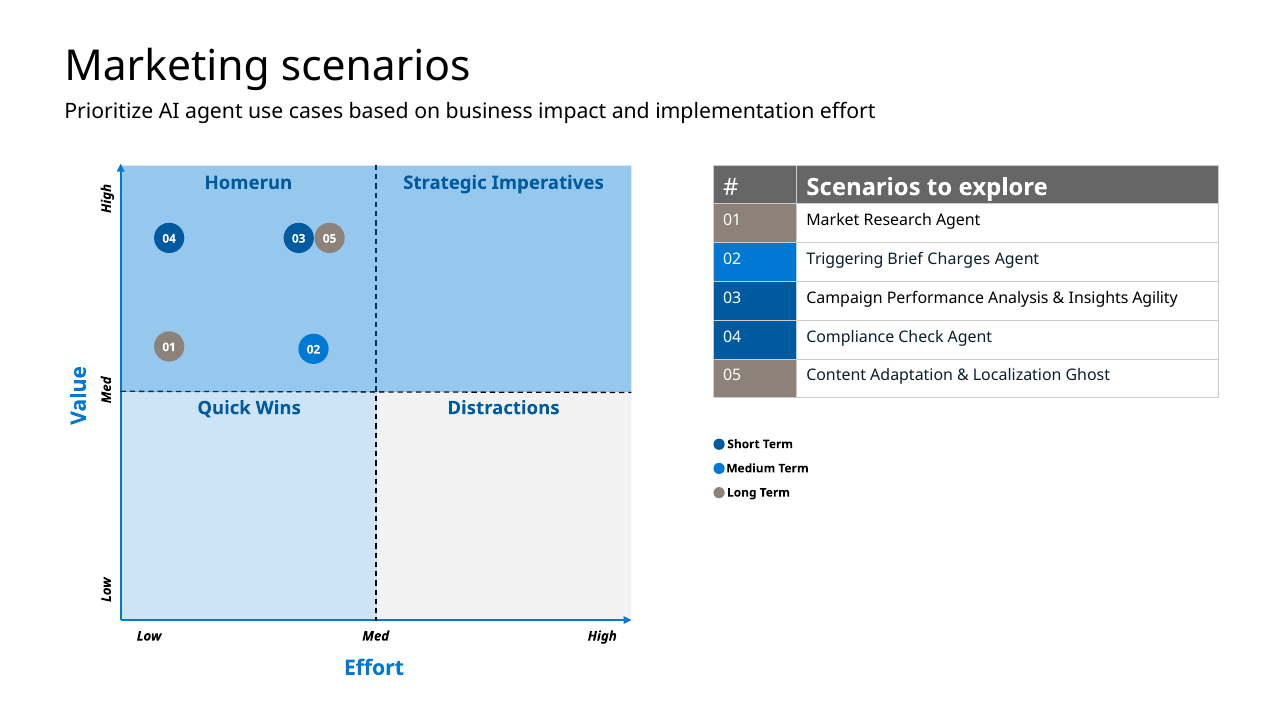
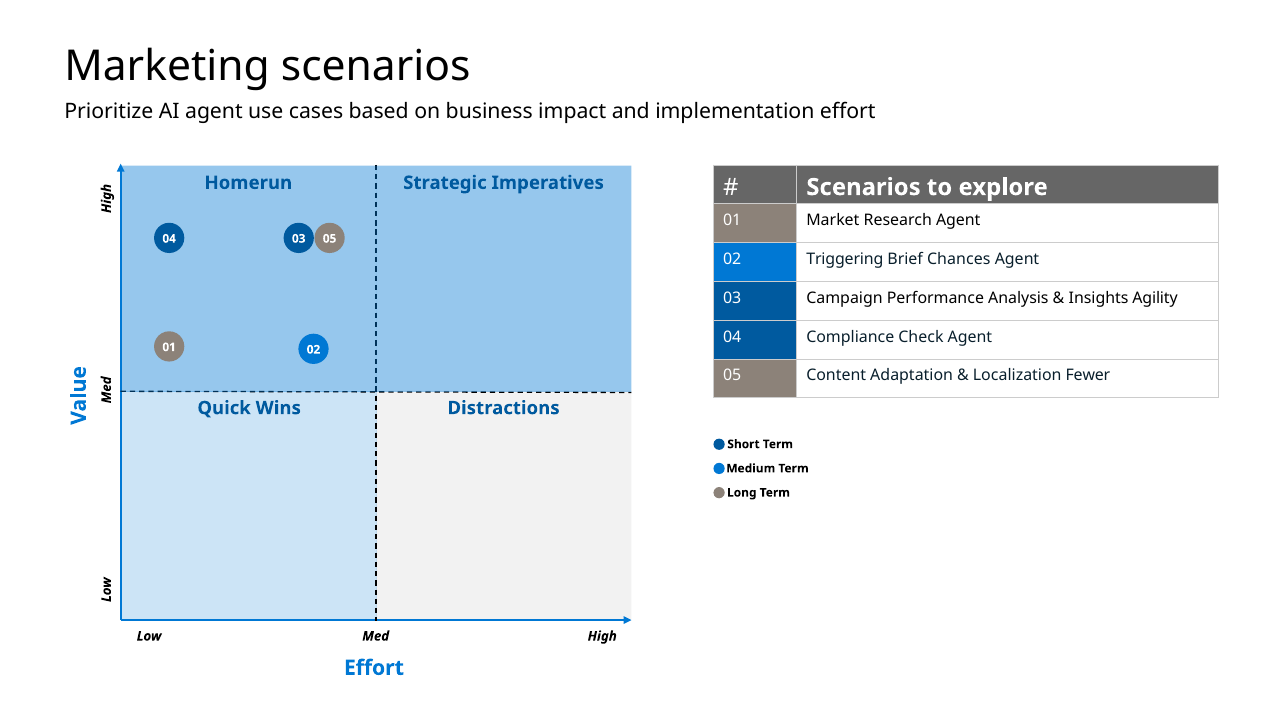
Charges: Charges -> Chances (959, 259)
Ghost: Ghost -> Fewer (1088, 375)
